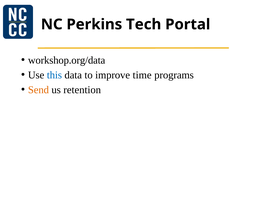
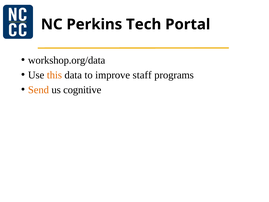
this colour: blue -> orange (54, 75)
time: time -> staff (142, 75)
retention: retention -> cognitive (82, 90)
